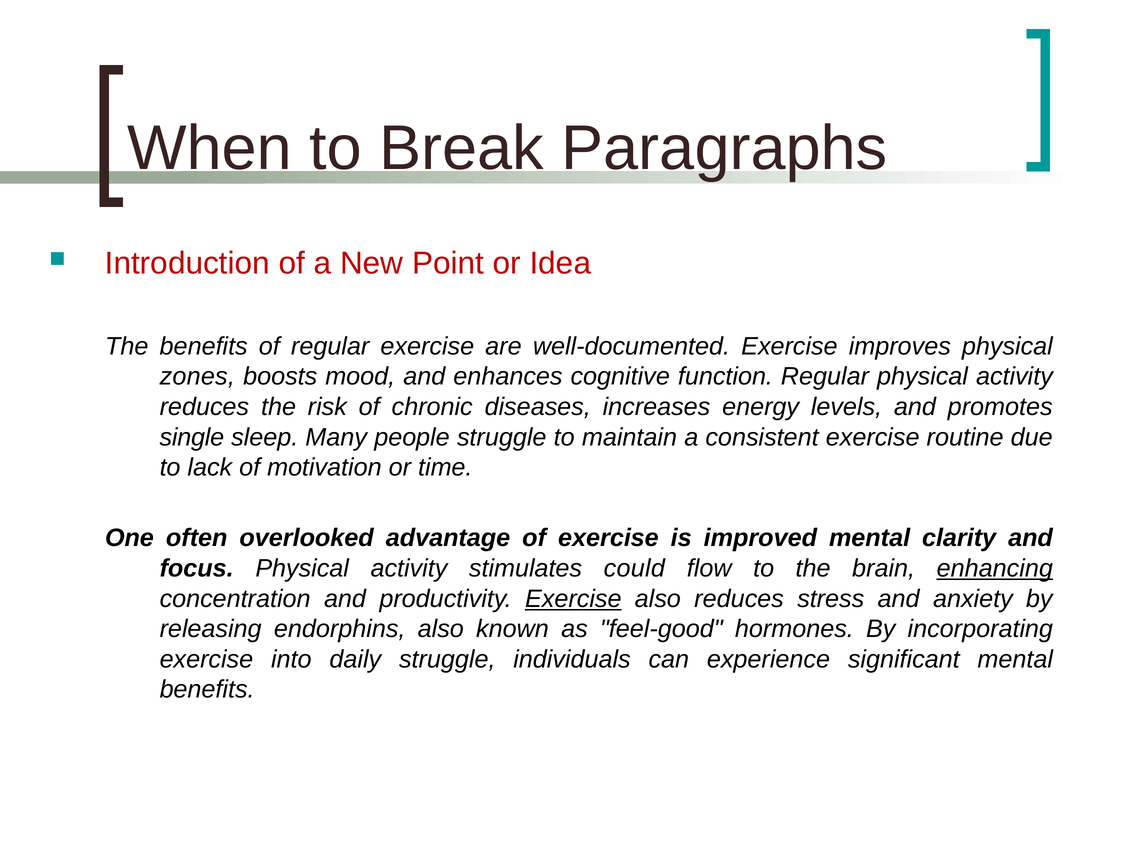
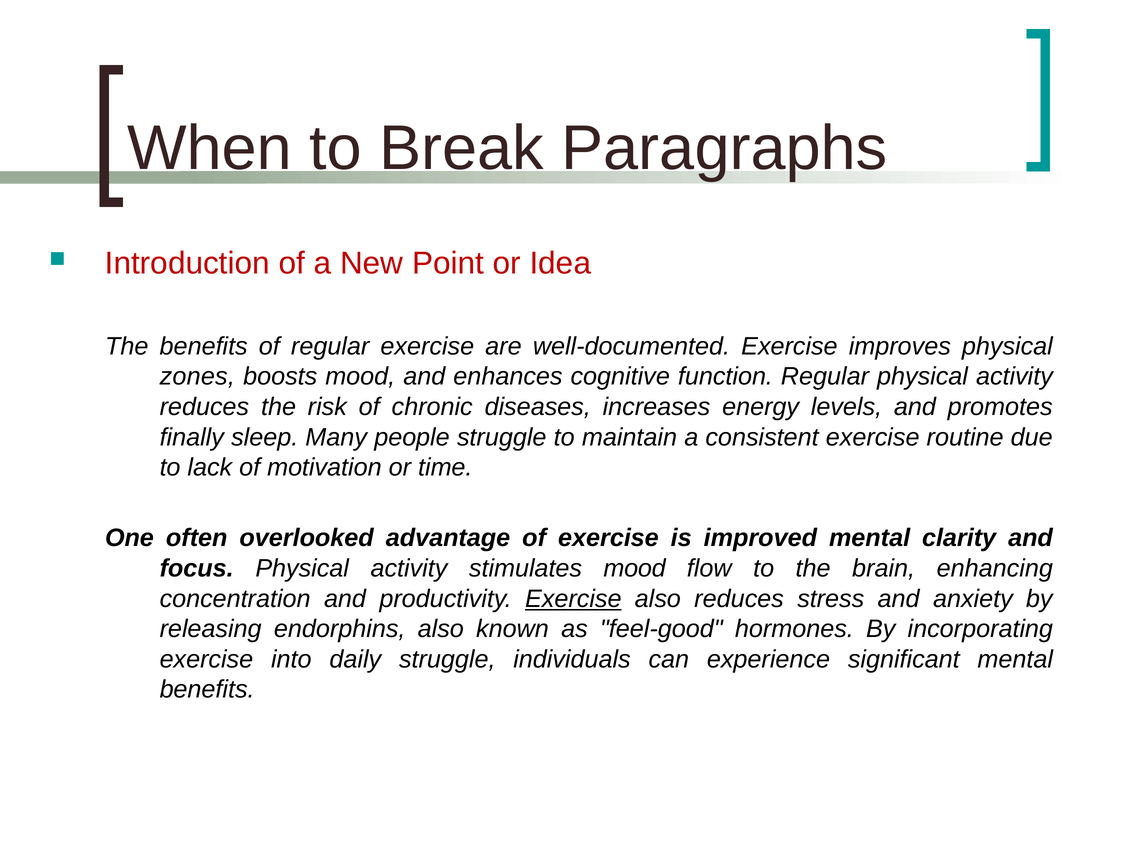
single: single -> finally (192, 437)
stimulates could: could -> mood (635, 568)
enhancing underline: present -> none (995, 568)
